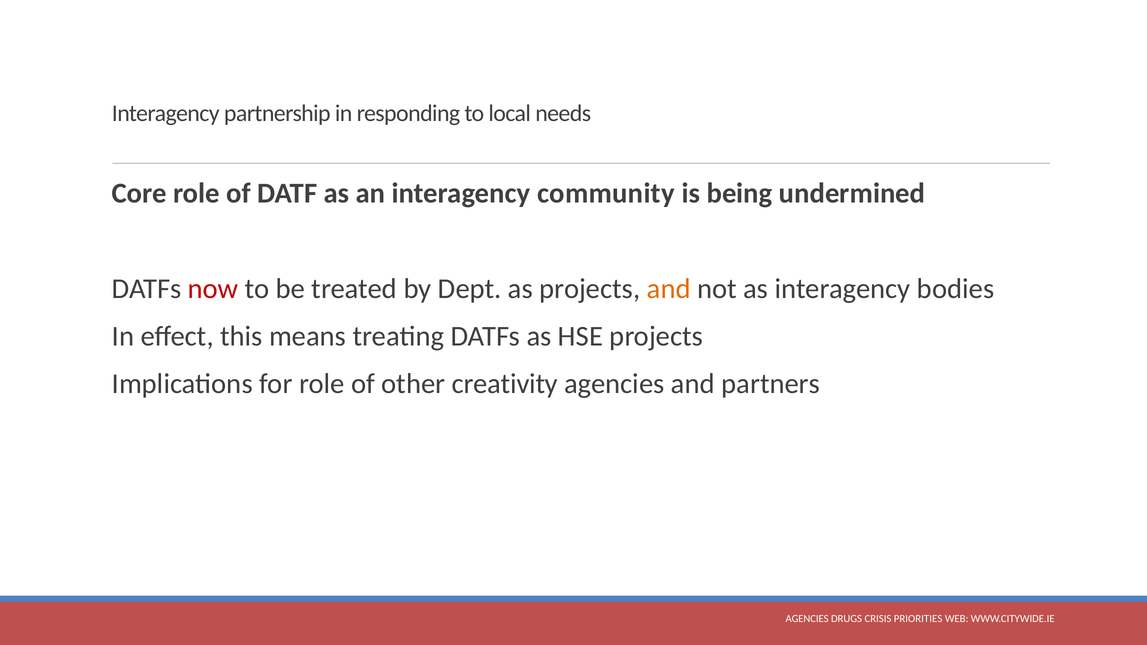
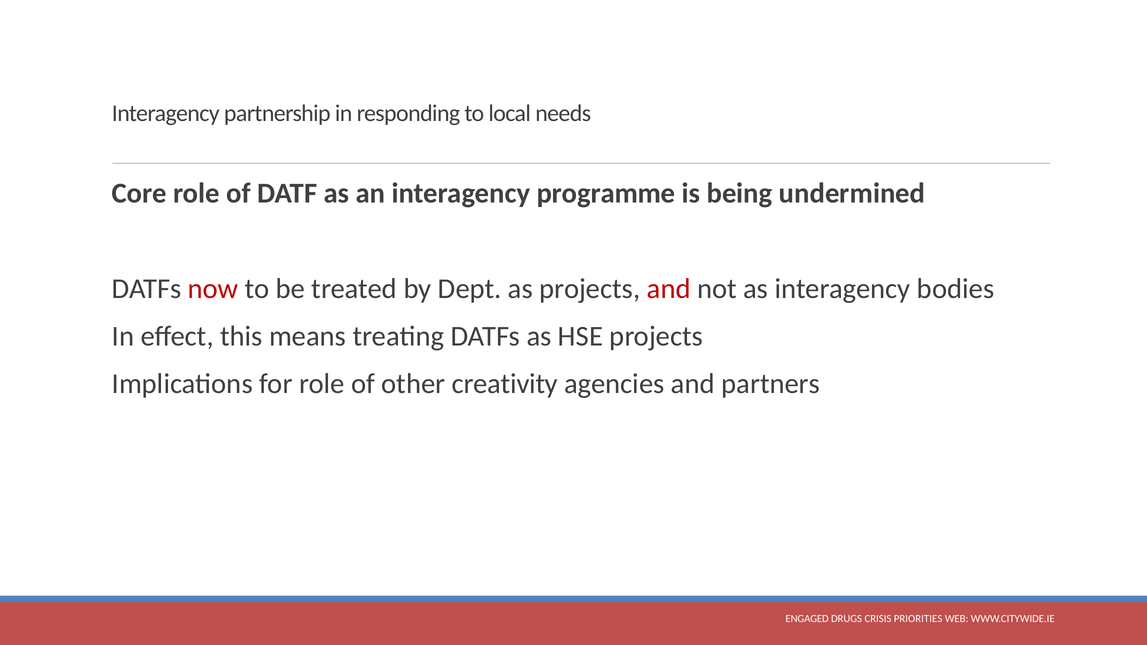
community: community -> programme (606, 193)
and colour: orange -> red (669, 289)
AGENCIES: AGENCIES -> ENGAGED (807, 619)
